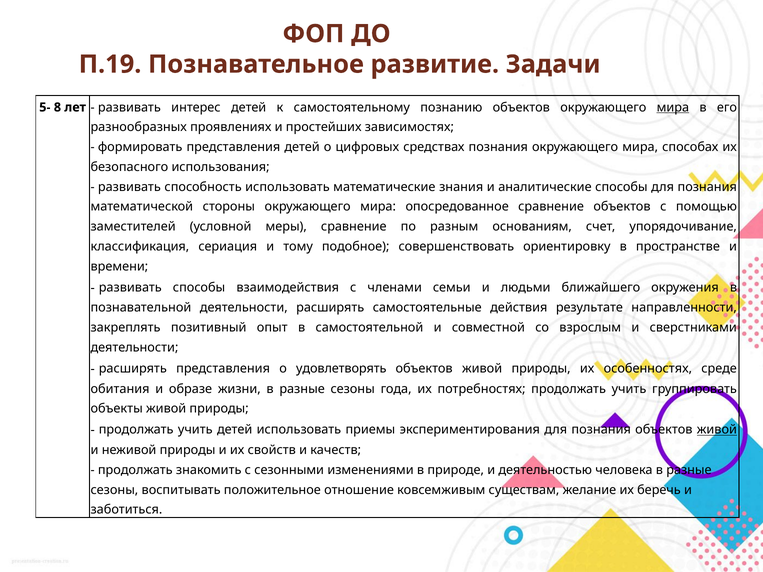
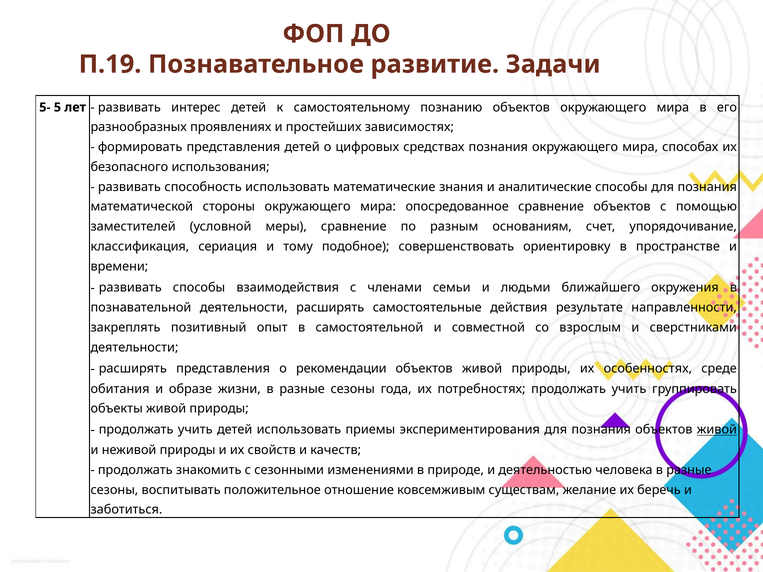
8: 8 -> 5 (57, 107)
мира underline: present -> none (673, 107)
удовлетворять: удовлетворять -> рекомендации (341, 369)
